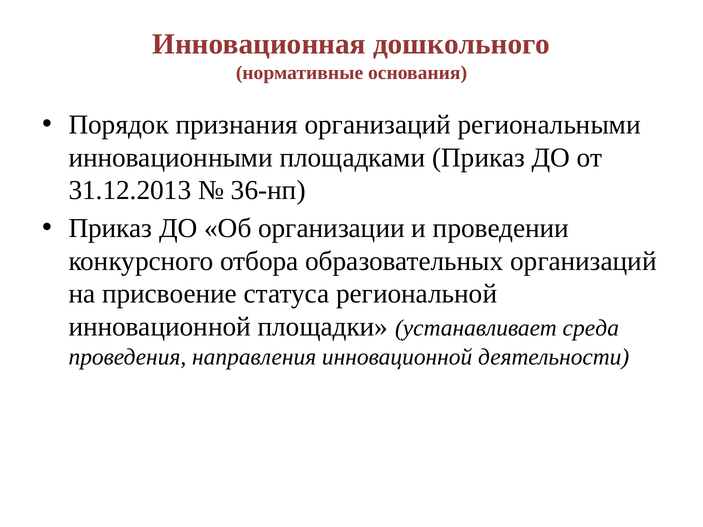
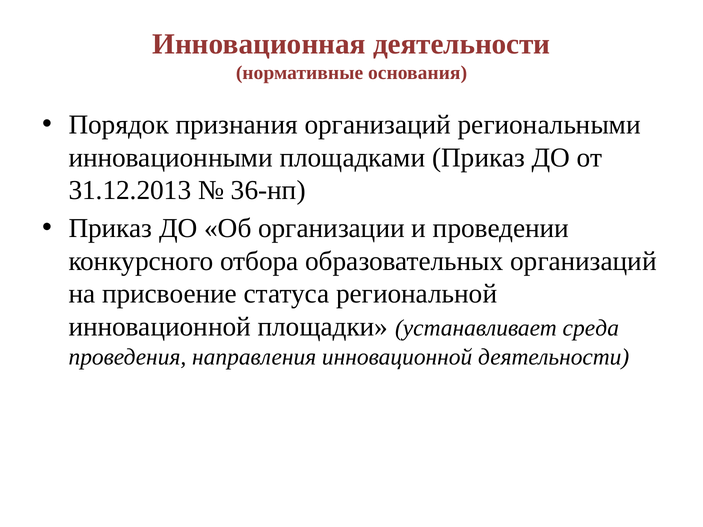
Инновационная дошкольного: дошкольного -> деятельности (462, 44)
